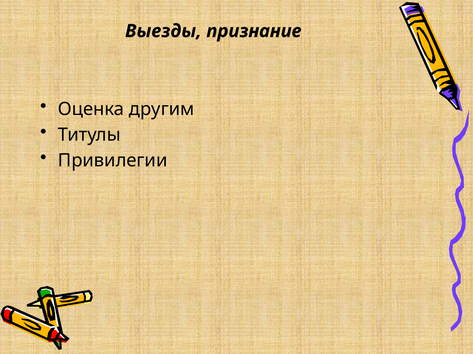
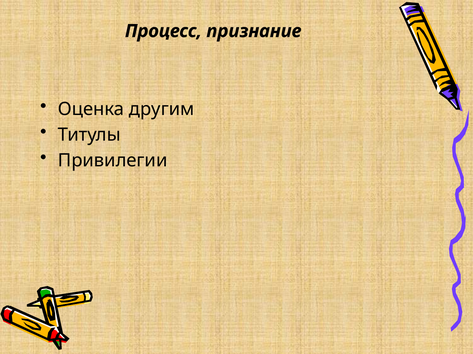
Выезды: Выезды -> Процесс (163, 31)
